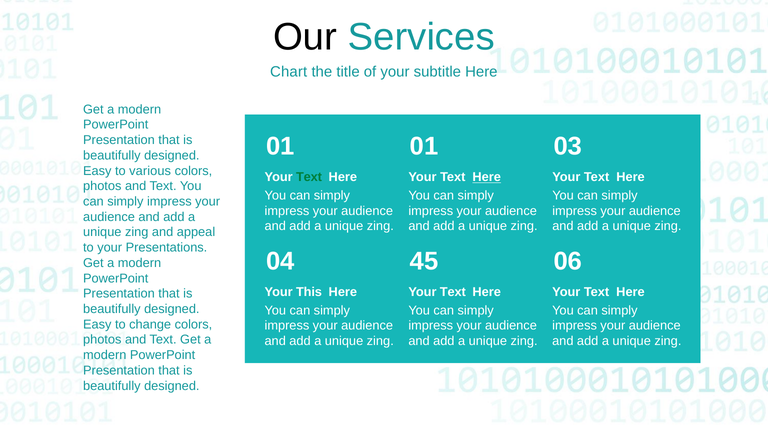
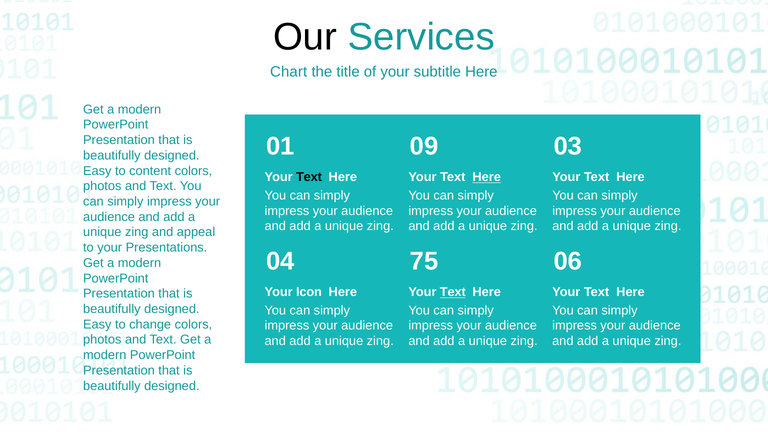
01 01: 01 -> 09 (424, 146)
various: various -> content (150, 171)
Text colour: green -> black (309, 177)
45: 45 -> 75 (424, 261)
This: This -> Icon (309, 292)
Text underline: none -> present (453, 292)
